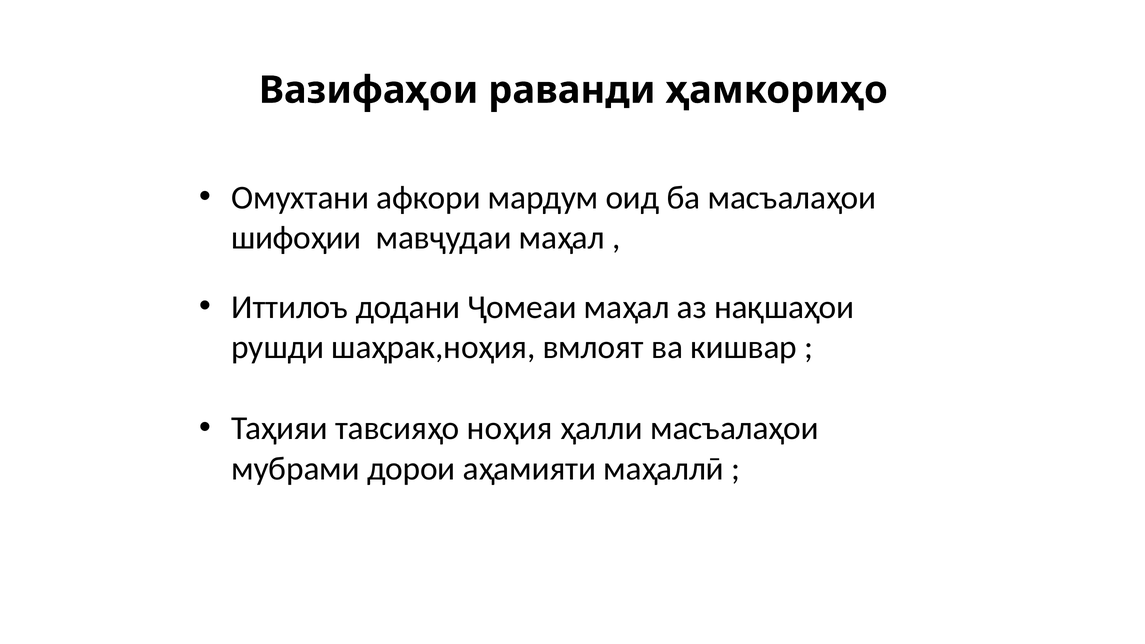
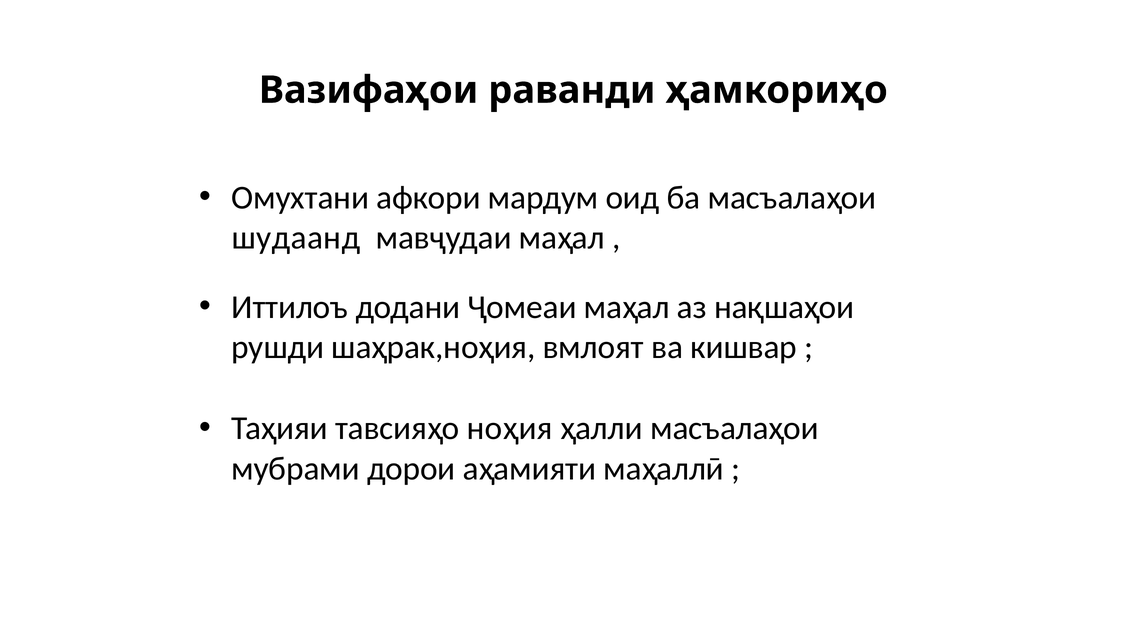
шифоҳии: шифоҳии -> шудаанд (296, 238)
